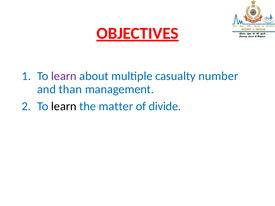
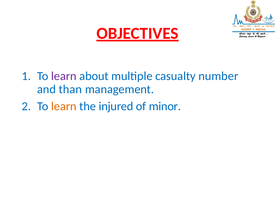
learn colour: black -> orange (64, 106)
matter: matter -> injured (116, 106)
divide: divide -> minor (165, 106)
